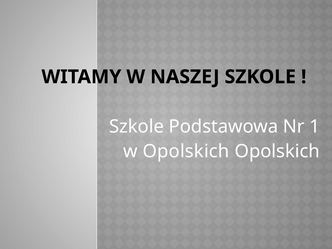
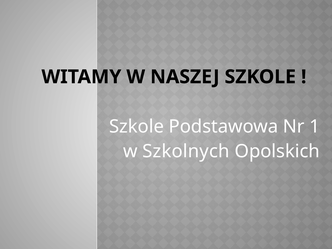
w Opolskich: Opolskich -> Szkolnych (186, 151)
